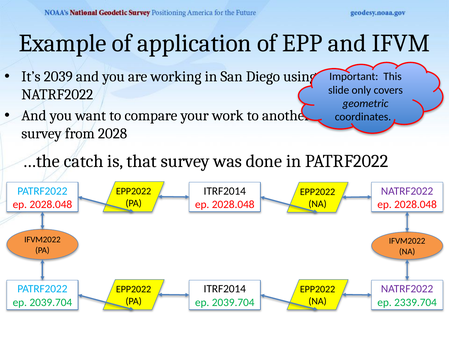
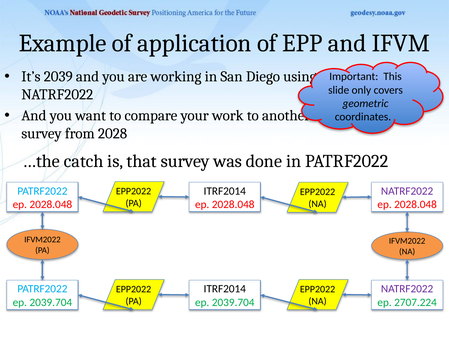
2339.704: 2339.704 -> 2707.224 (416, 302)
